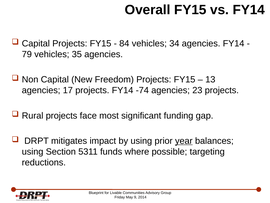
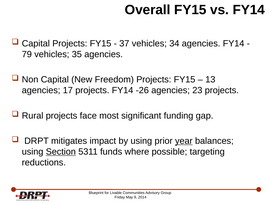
84: 84 -> 37 (124, 43)
-74: -74 -> -26 (142, 90)
Section underline: none -> present (61, 151)
